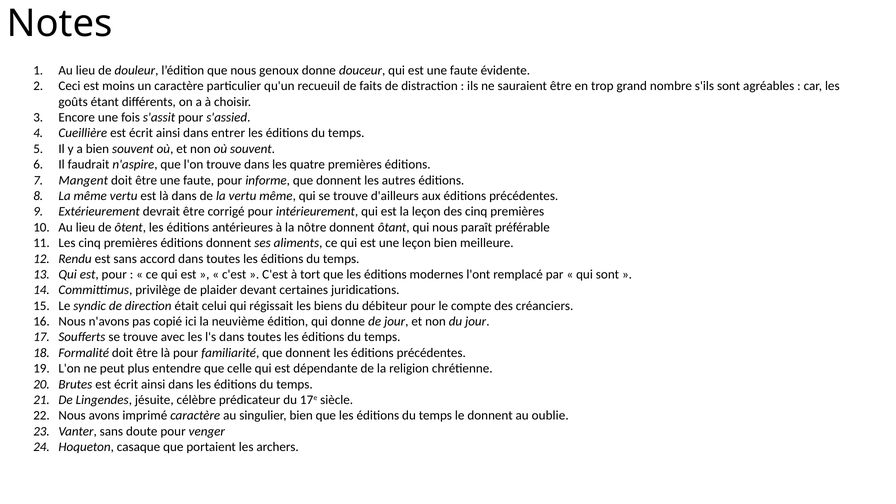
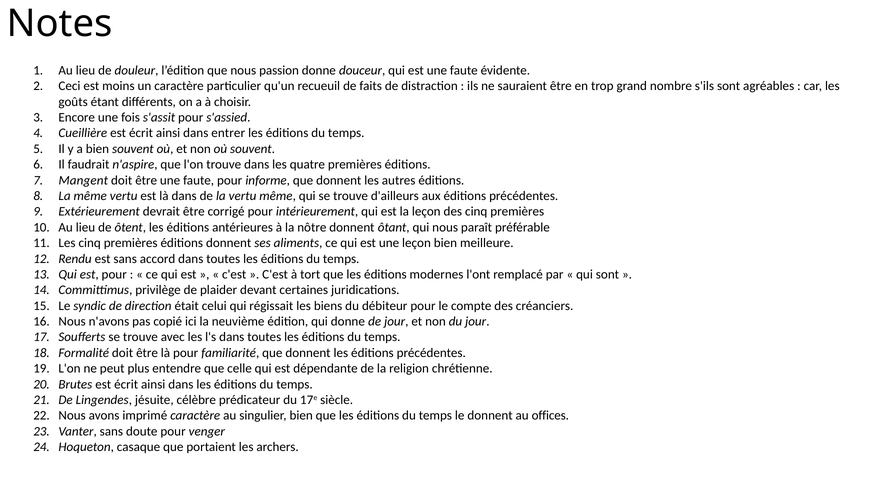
genoux: genoux -> passion (279, 70)
oublie: oublie -> offices (550, 416)
